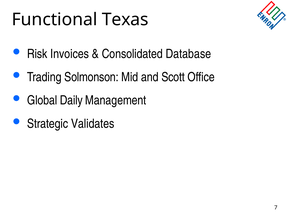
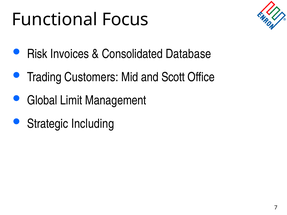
Texas: Texas -> Focus (125, 20)
Solmonson: Solmonson -> Customers (91, 77)
Daily: Daily -> Limit (71, 100)
Validates: Validates -> Including (93, 124)
